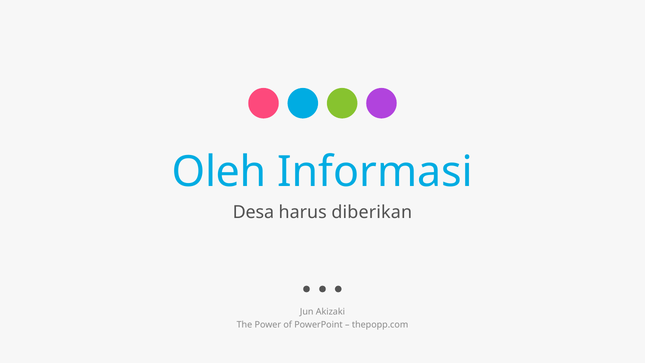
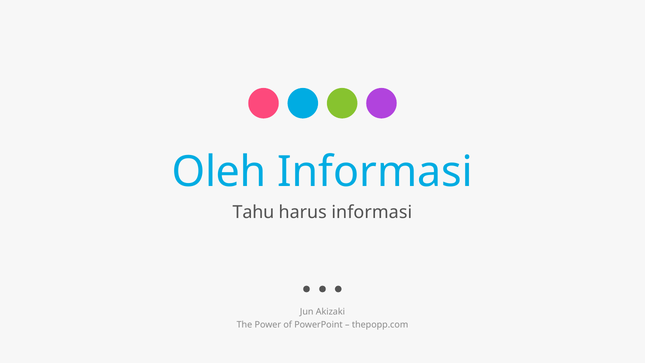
Desa: Desa -> Tahu (253, 212)
harus diberikan: diberikan -> informasi (372, 212)
